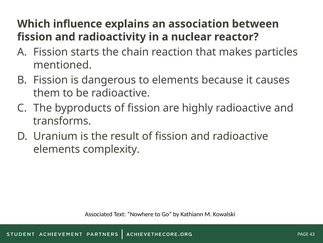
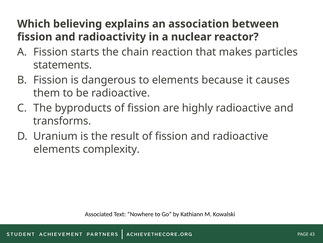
influence: influence -> believing (78, 24)
mentioned: mentioned -> statements (63, 65)
